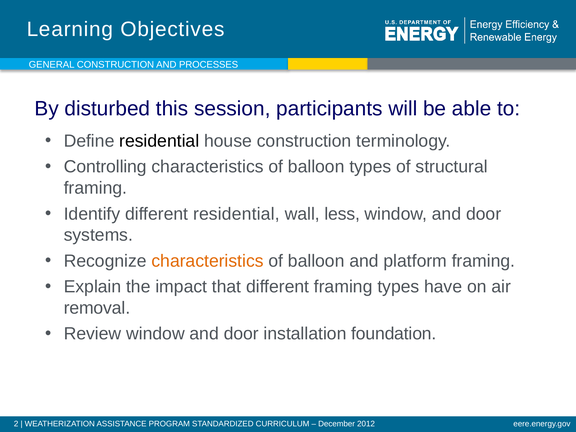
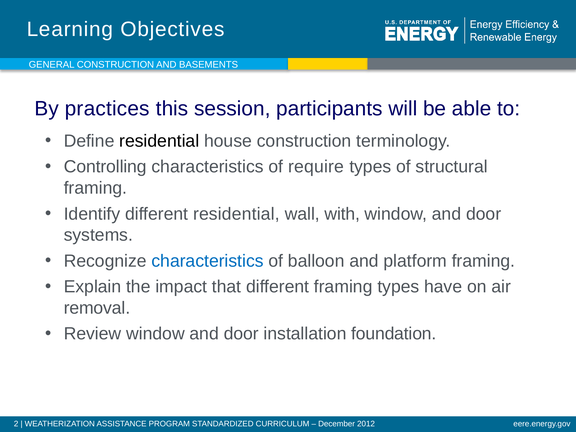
PROCESSES: PROCESSES -> BASEMENTS (209, 65)
disturbed: disturbed -> practices (107, 109)
balloon: balloon -> require (316, 167)
less: less -> with (342, 214)
characteristics colour: orange -> blue (208, 261)
